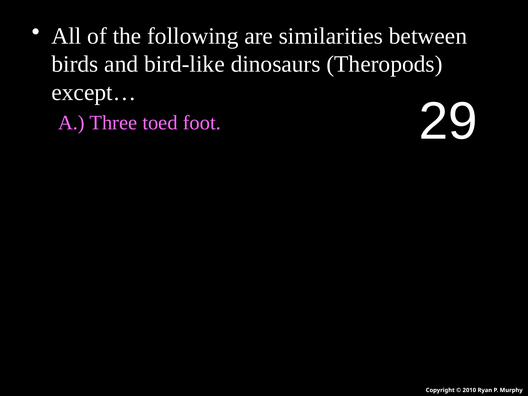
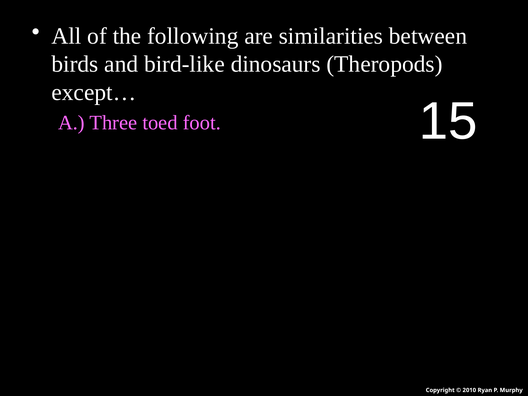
29: 29 -> 15 (448, 122)
